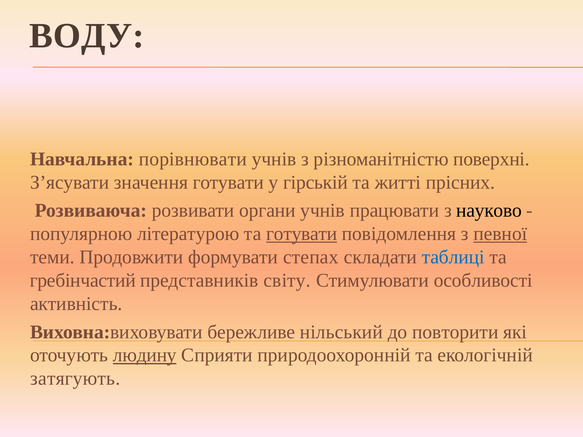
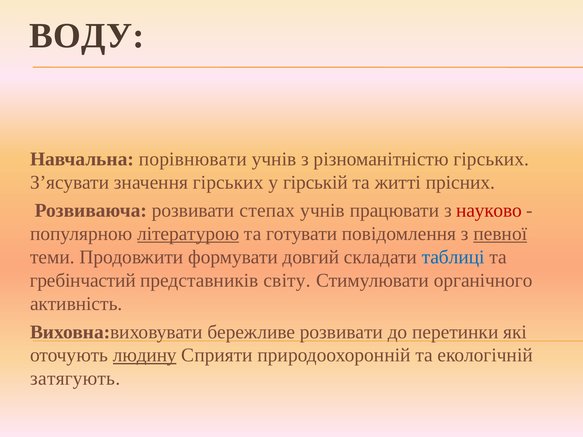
різноманітністю поверхні: поверхні -> гірських (491, 159)
значення готувати: готувати -> гірських (228, 182)
органи: органи -> степах (267, 211)
науково colour: black -> red (489, 211)
літературою underline: none -> present (188, 234)
готувати underline: present -> none (302, 234)
степах: степах -> довгий (311, 257)
особливості: особливості -> органічного (483, 281)
бережливе нільський: нільський -> розвивати (341, 332)
повторити: повторити -> перетинки (455, 332)
